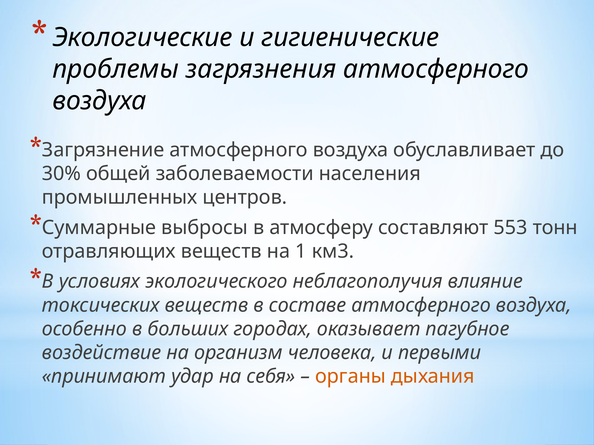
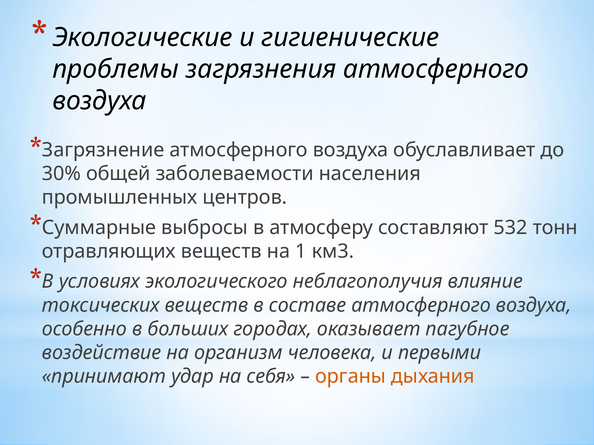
553: 553 -> 532 (511, 228)
